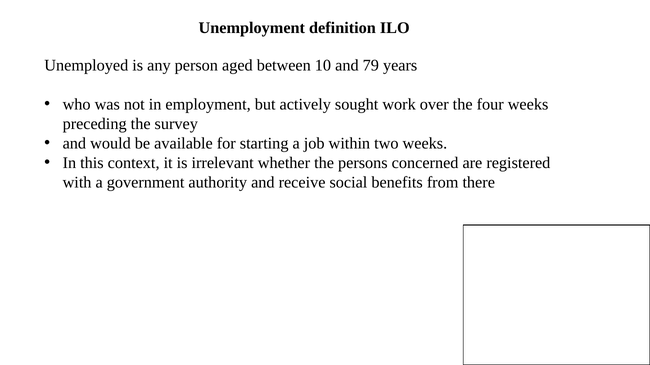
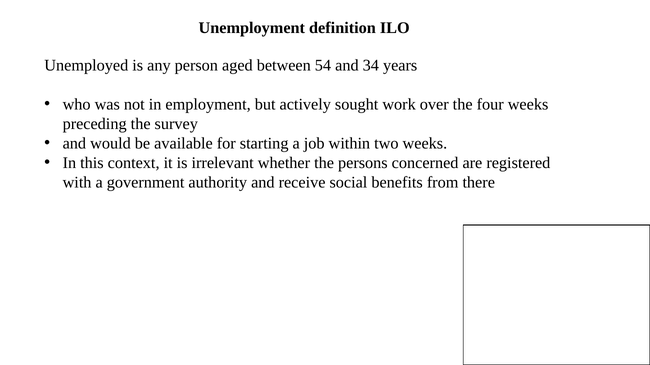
10: 10 -> 54 (323, 66)
79: 79 -> 34 (371, 66)
